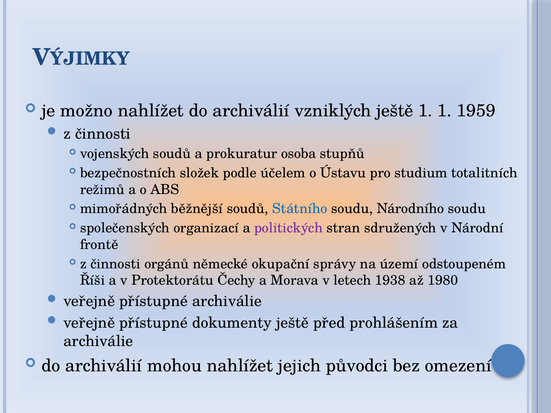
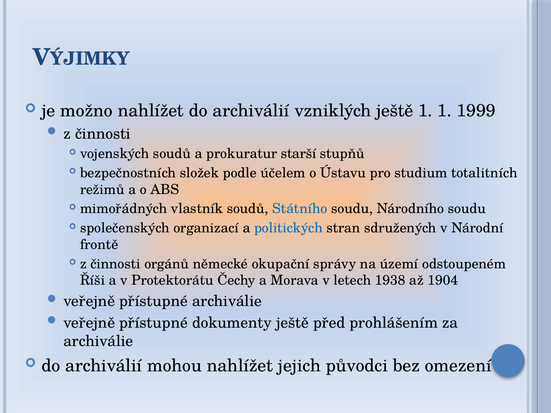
1959: 1959 -> 1999 (476, 111)
osoba: osoba -> starší (299, 154)
běžnější: běžnější -> vlastník (197, 209)
politických colour: purple -> blue (288, 228)
1980: 1980 -> 1904 (443, 281)
